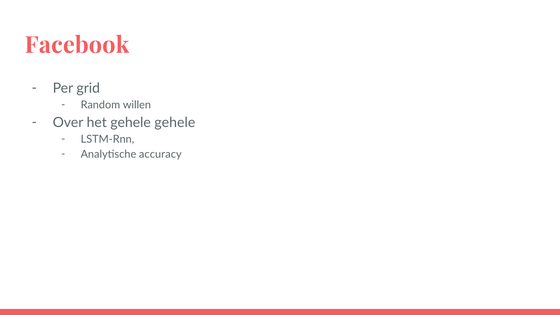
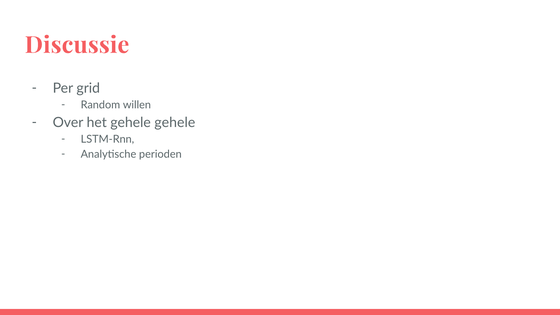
Facebook: Facebook -> Discussie (77, 45)
accuracy: accuracy -> perioden (160, 154)
